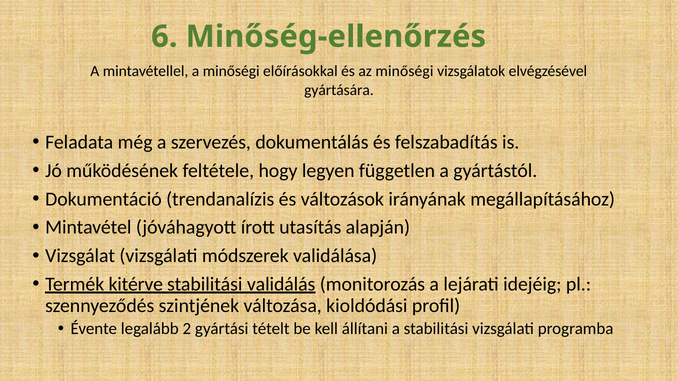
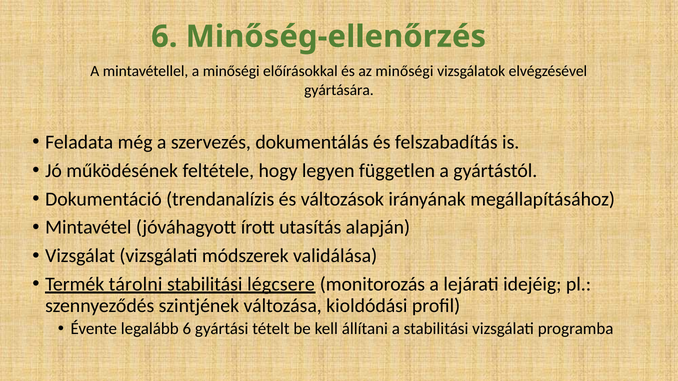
kitérve: kitérve -> tárolni (136, 284)
validálás: validálás -> légcsere (281, 284)
legalább 2: 2 -> 6 (187, 329)
